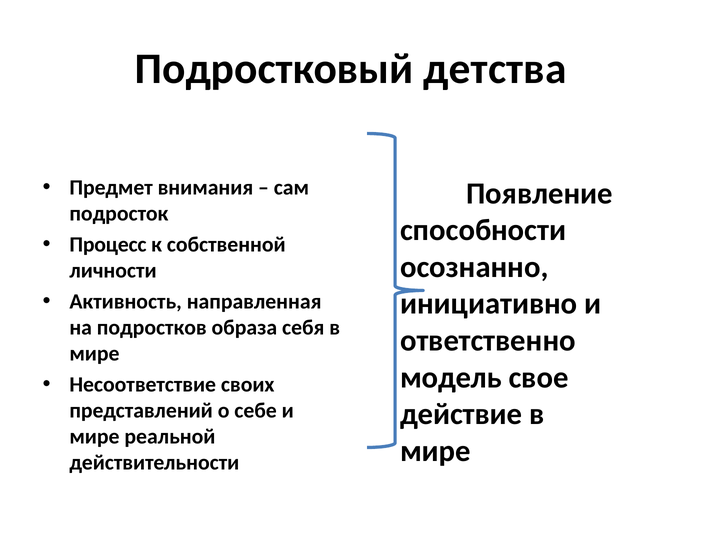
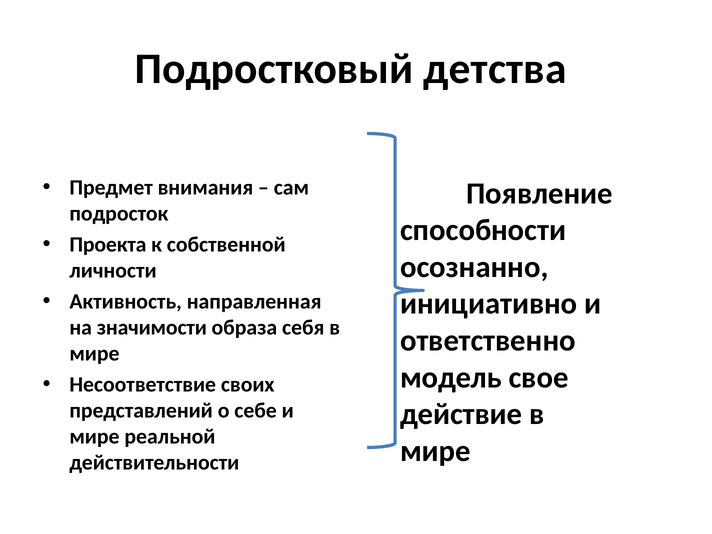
Процесс: Процесс -> Проекта (108, 244)
подростков: подростков -> значимости (152, 327)
